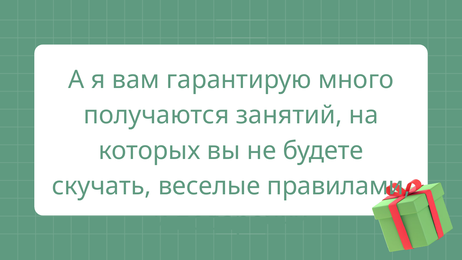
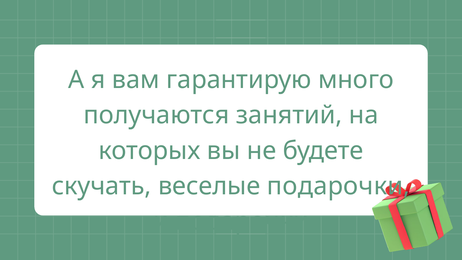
веселые правилами: правилами -> подарочки (339, 186)
